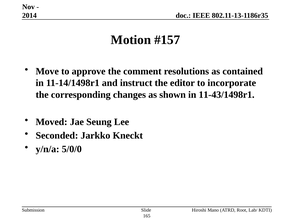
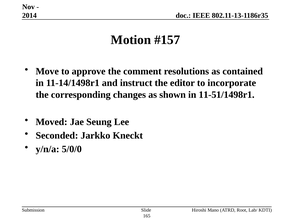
11-43/1498r1: 11-43/1498r1 -> 11-51/1498r1 (227, 94)
